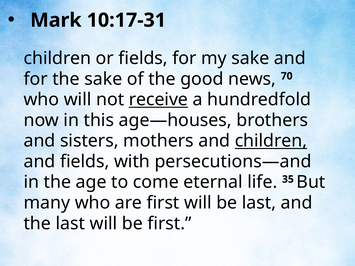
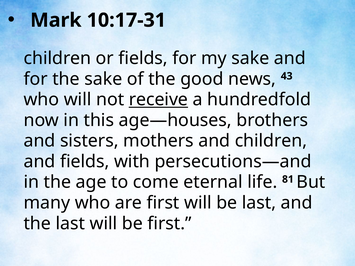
70: 70 -> 43 (287, 76)
children underline: present -> none (271, 141)
35: 35 -> 81 (288, 179)
